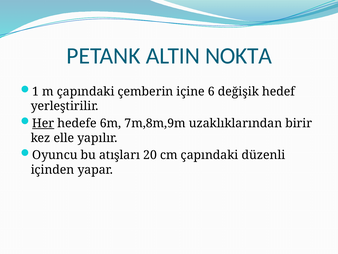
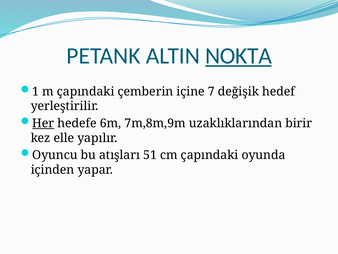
NOKTA underline: none -> present (238, 56)
6: 6 -> 7 (211, 91)
20: 20 -> 51 (150, 155)
düzenli: düzenli -> oyunda (263, 155)
